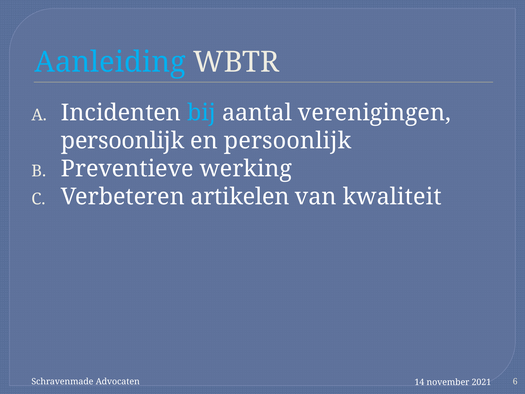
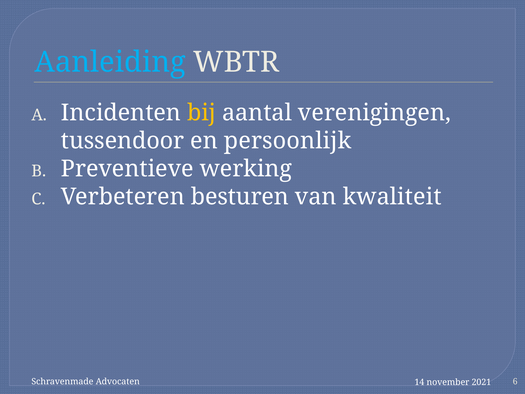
bij colour: light blue -> yellow (202, 113)
persoonlijk: persoonlijk -> tussendoor (123, 141)
artikelen: artikelen -> besturen (240, 197)
